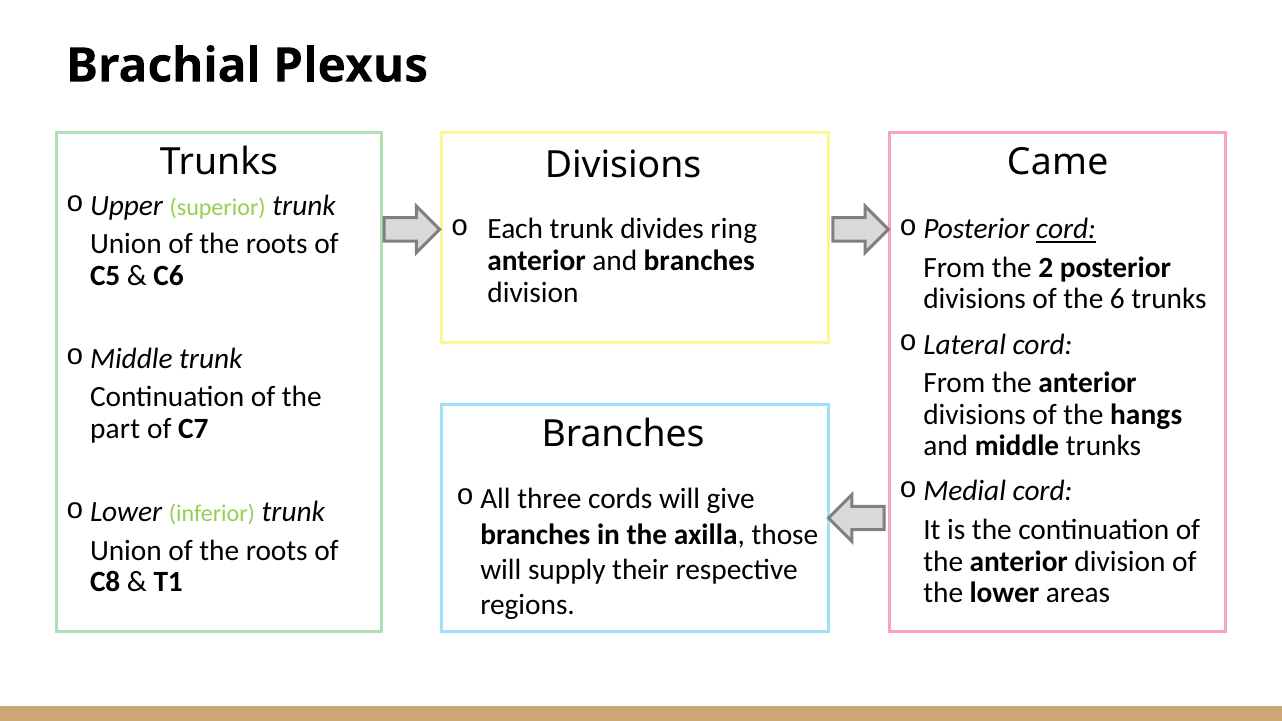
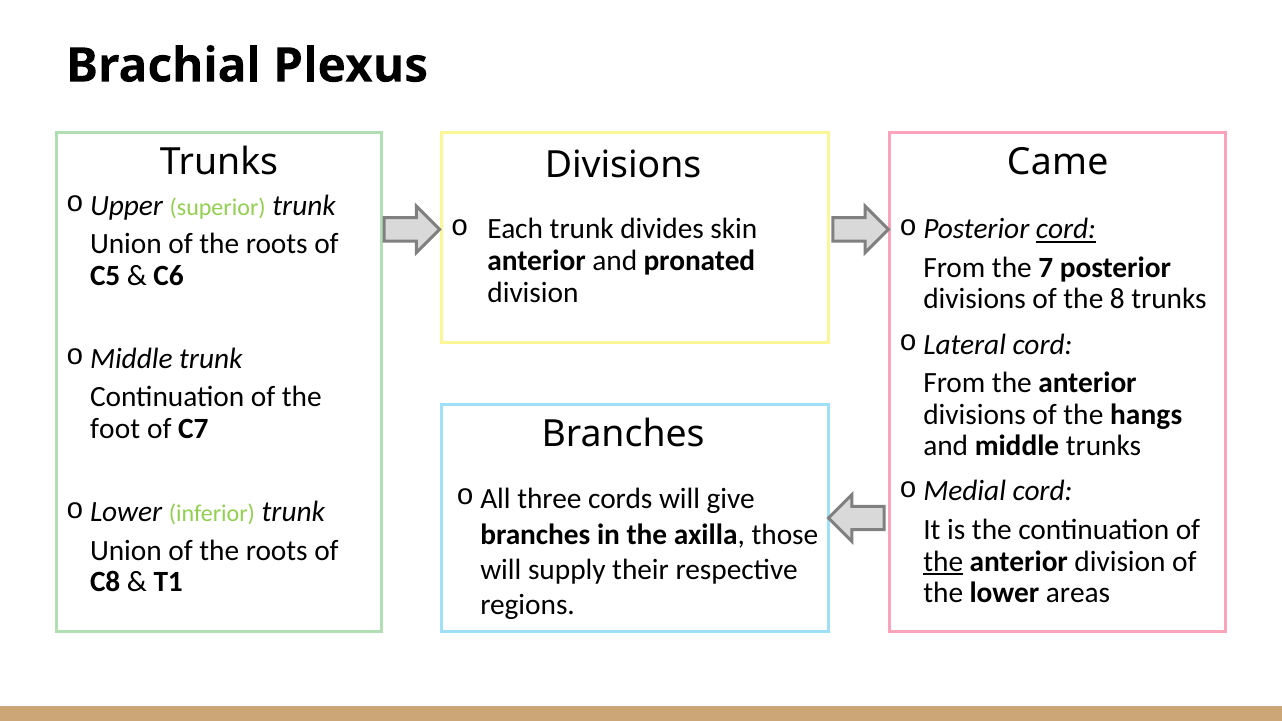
ring: ring -> skin (734, 229)
and branches: branches -> pronated (699, 261)
2: 2 -> 7 (1046, 268)
6: 6 -> 8 (1117, 299)
part: part -> foot (115, 429)
the underline: none -> present (943, 561)
